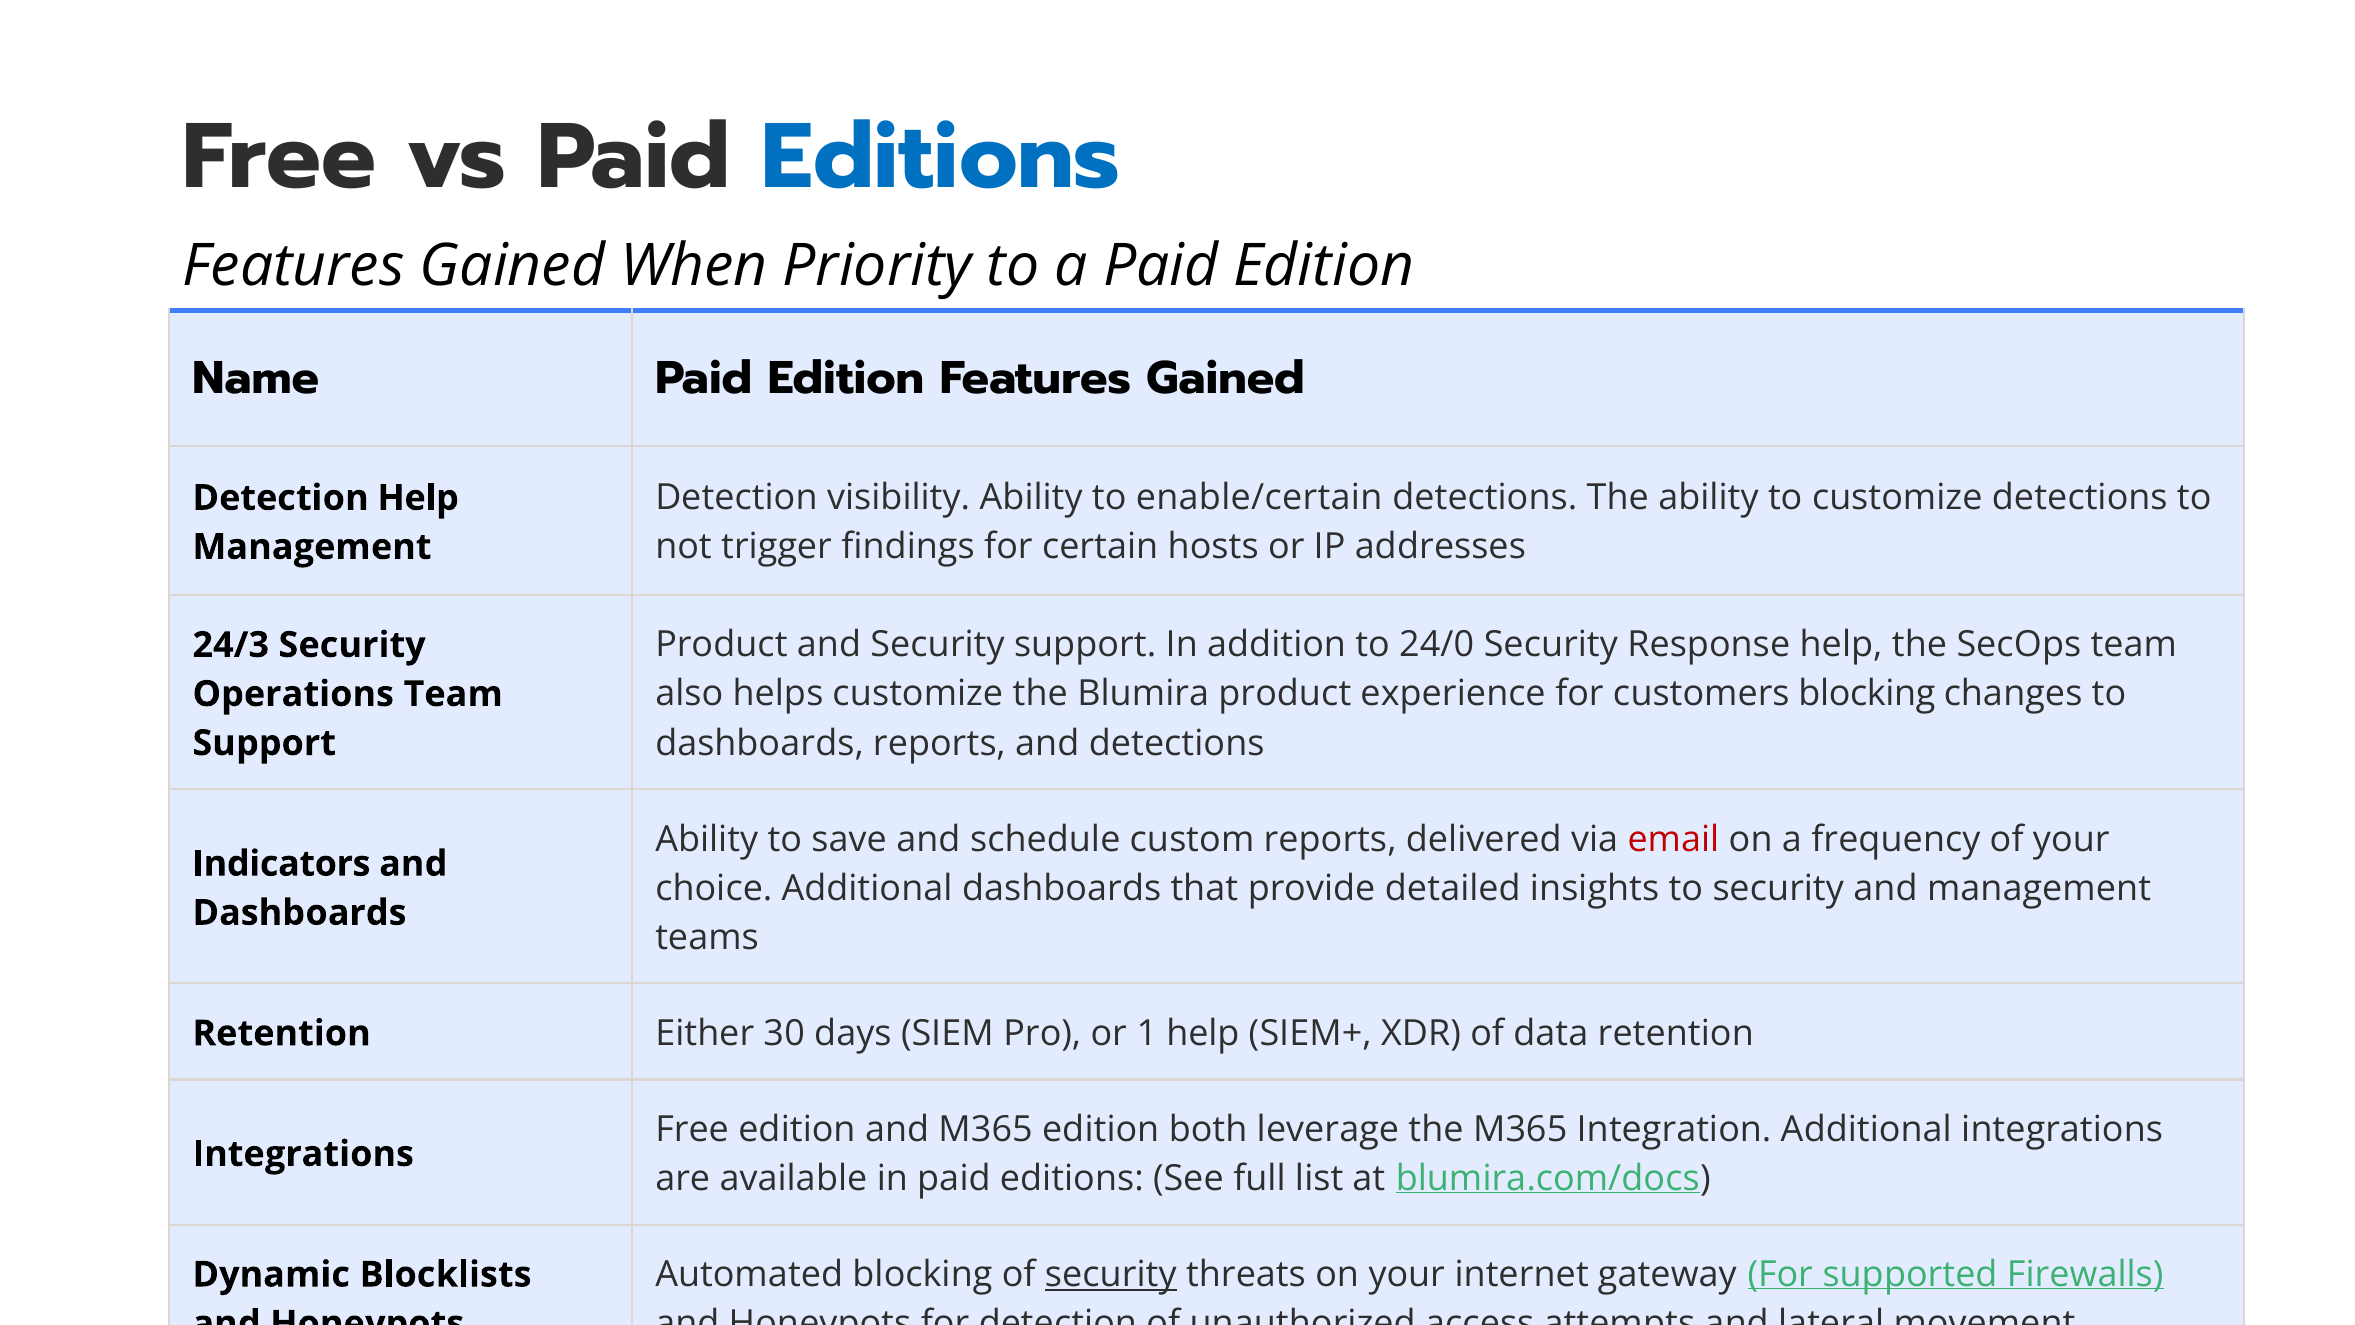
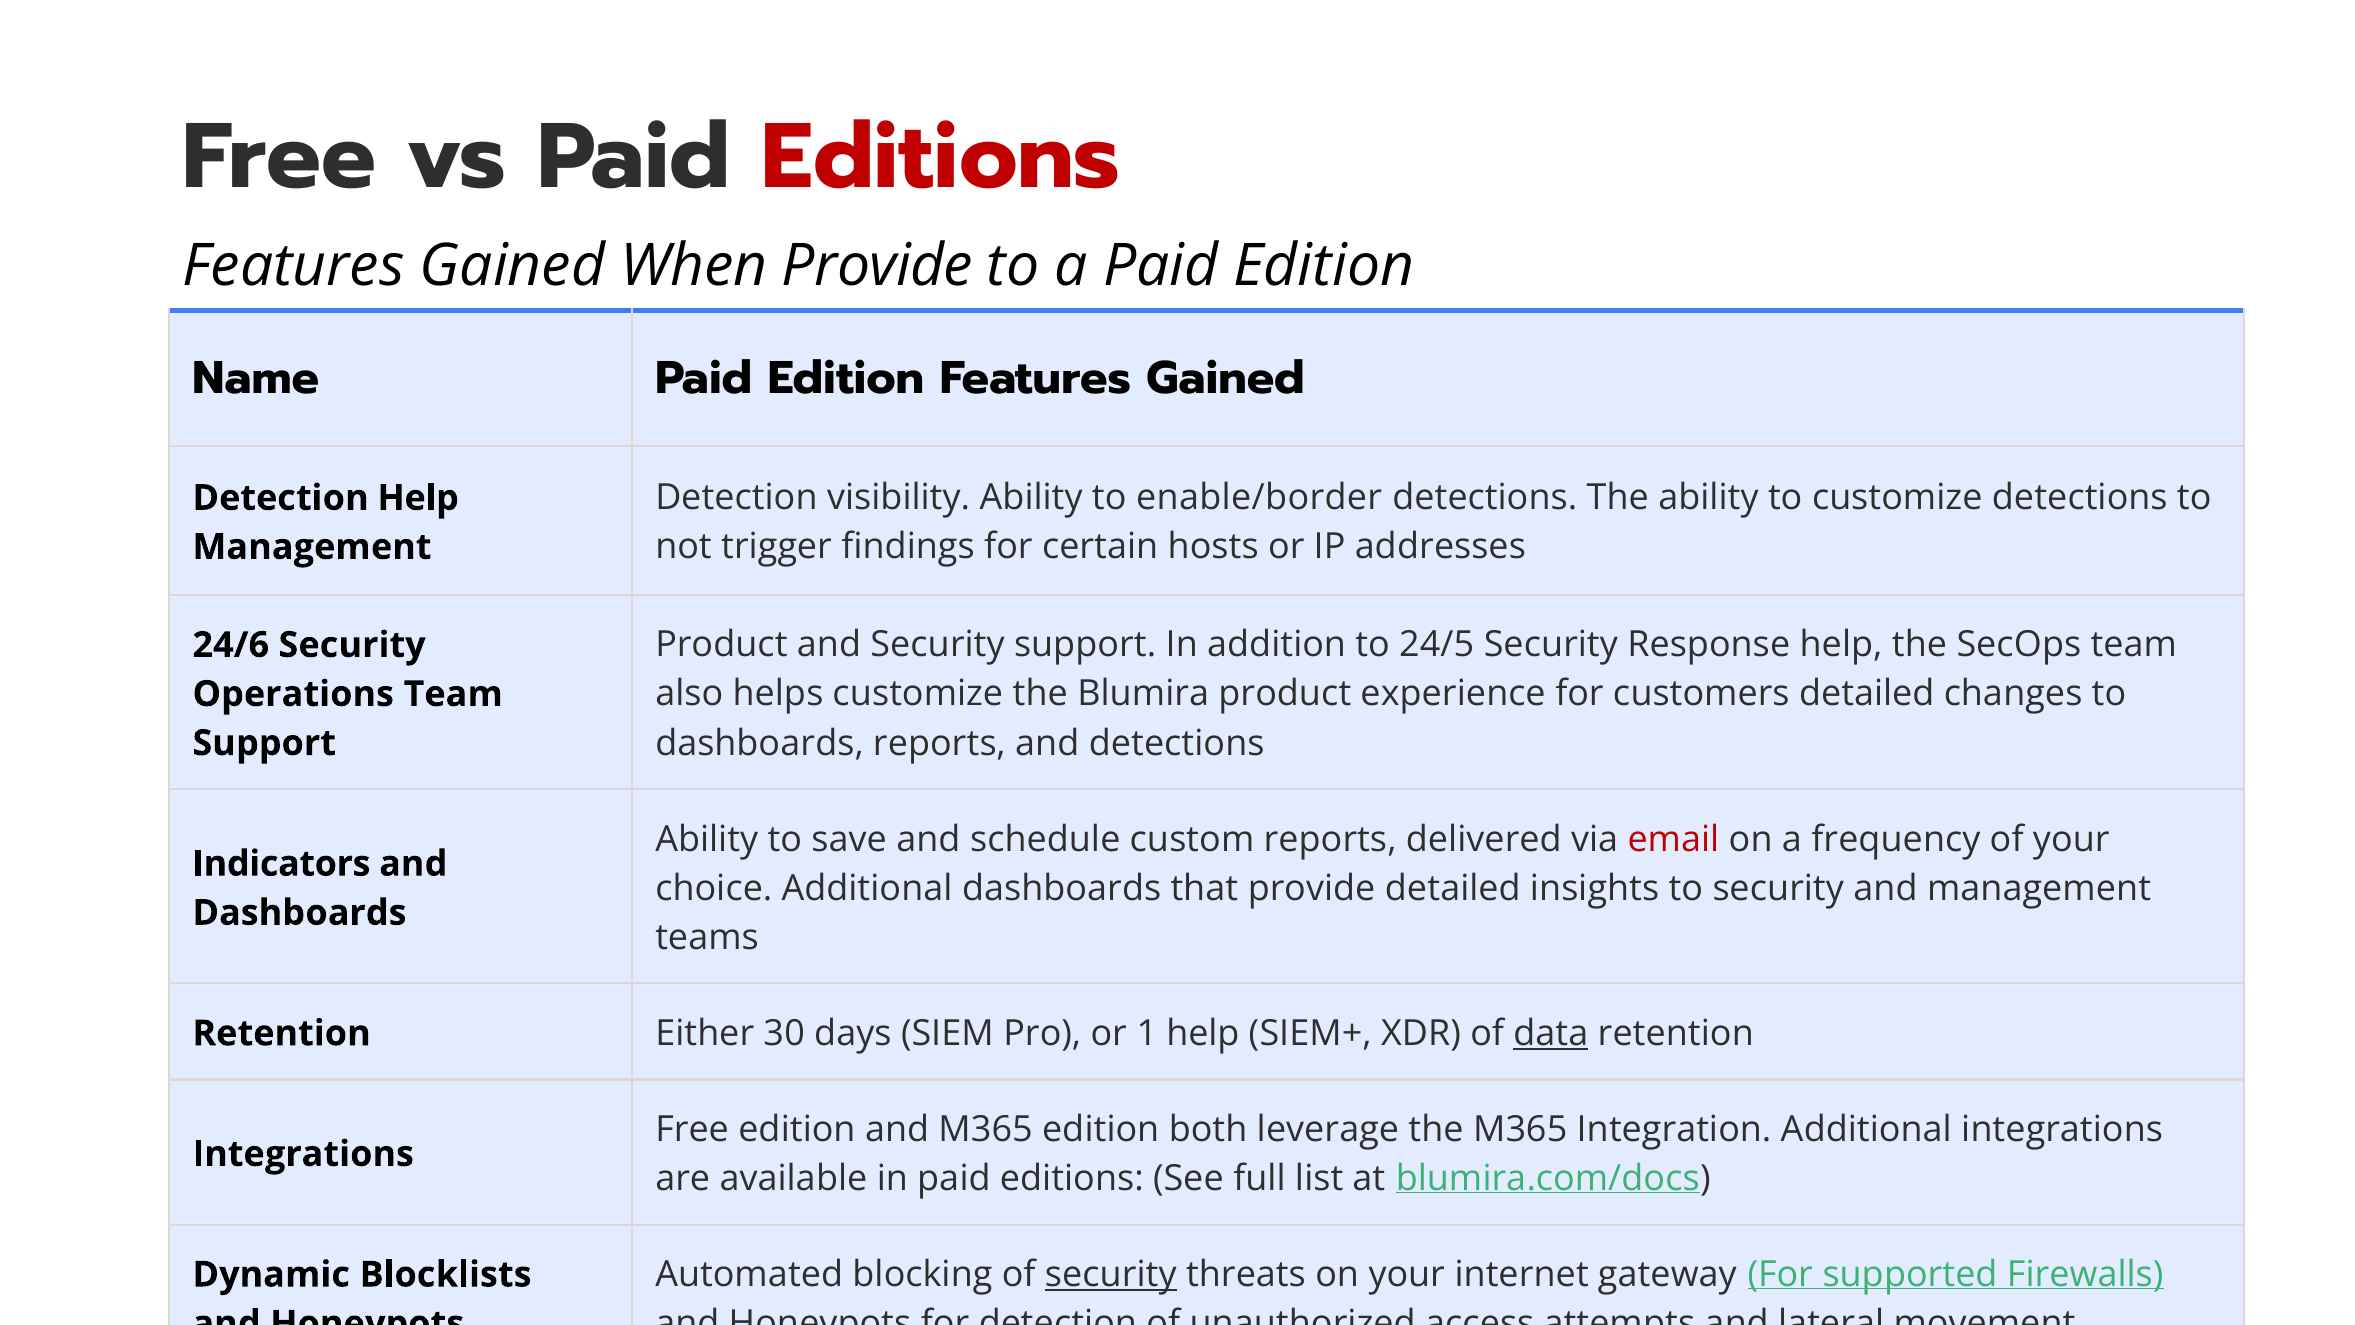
Editions colour: blue -> red (941, 157)
When Priority: Priority -> Provide (877, 266)
enable/certain: enable/certain -> enable/border (1259, 498)
24/3: 24/3 -> 24/6 (231, 645)
24/0: 24/0 -> 24/5 (1437, 645)
customers blocking: blocking -> detailed (1867, 694)
data underline: none -> present (1551, 1033)
